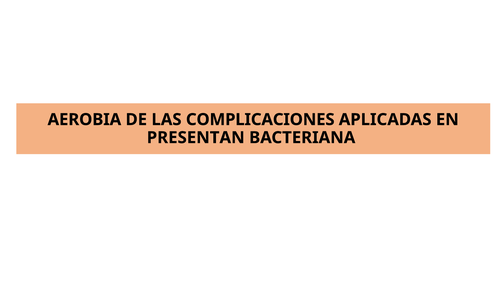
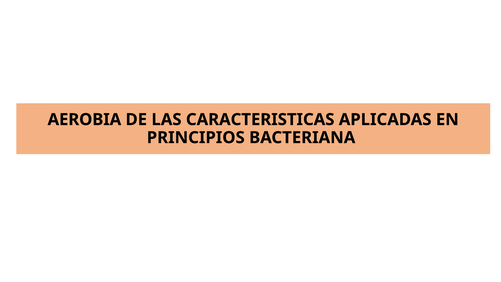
COMPLICACIONES: COMPLICACIONES -> CARACTERISTICAS (260, 119)
PRESENTAN: PRESENTAN -> PRINCIPIOS (196, 138)
